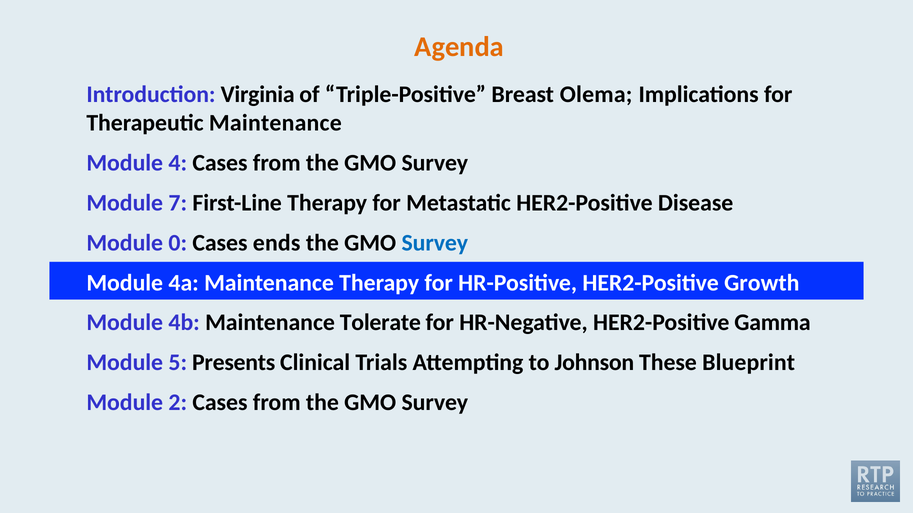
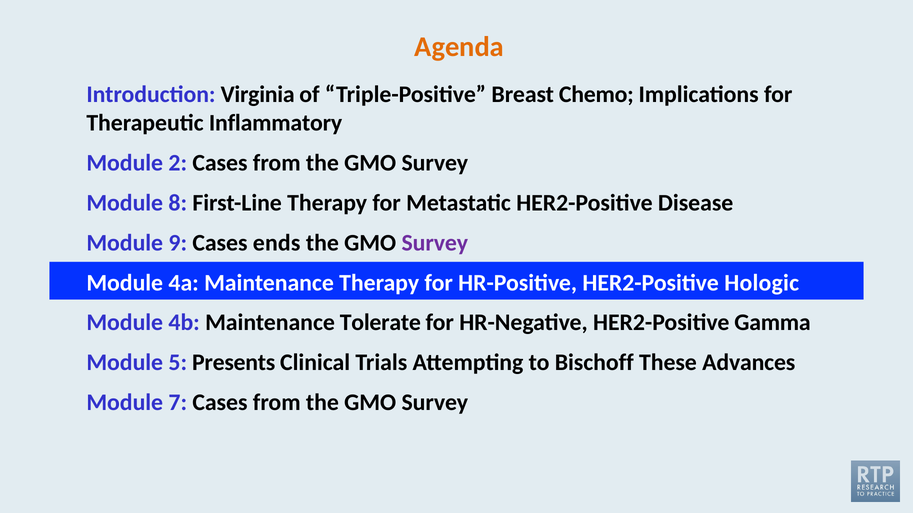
Olema: Olema -> Chemo (596, 95)
Therapeutic Maintenance: Maintenance -> Inflammatory (276, 123)
4: 4 -> 2 (178, 163)
7: 7 -> 8 (178, 203)
0: 0 -> 9 (178, 243)
Survey colour: blue -> purple (435, 243)
Growth: Growth -> Hologic (762, 283)
Johnson: Johnson -> Bischoff (594, 363)
Blueprint: Blueprint -> Advances (749, 363)
2: 2 -> 7 (178, 403)
